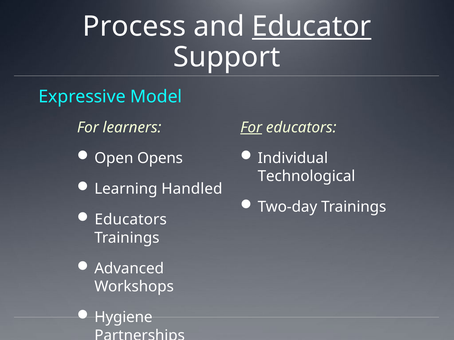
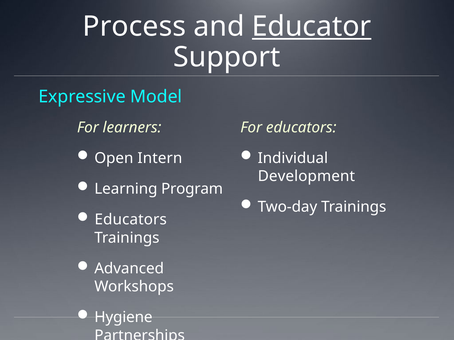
For underline: present -> none (251, 128)
Opens: Opens -> Intern (160, 158)
Technological: Technological -> Development (306, 177)
Handled: Handled -> Program (192, 189)
